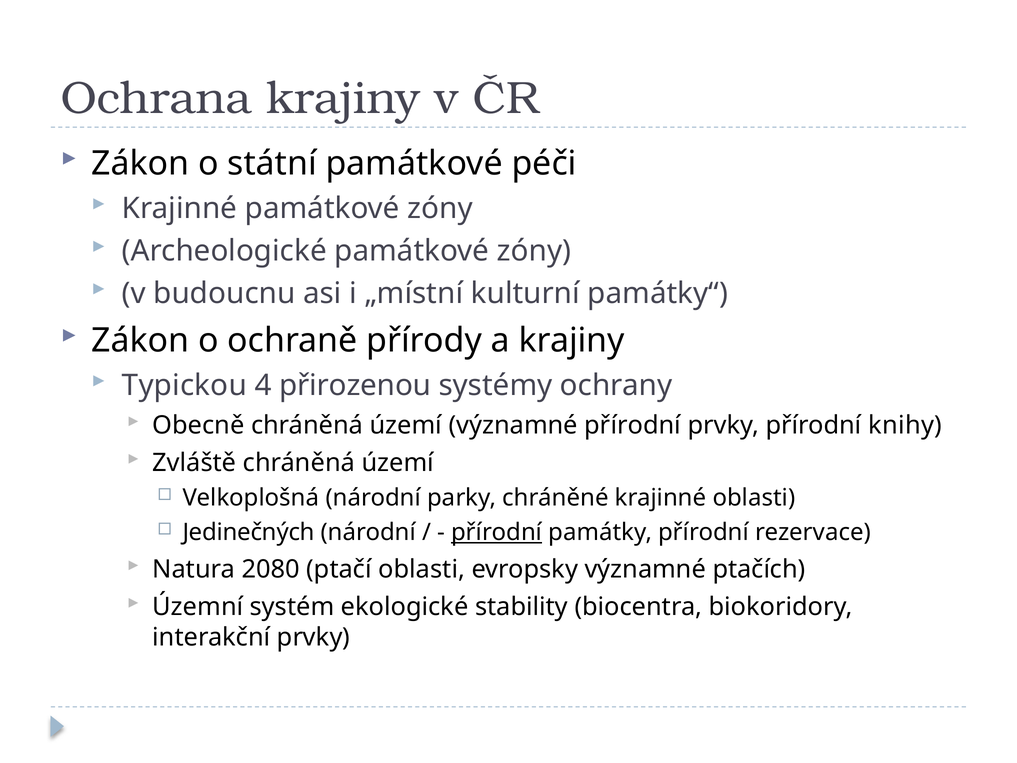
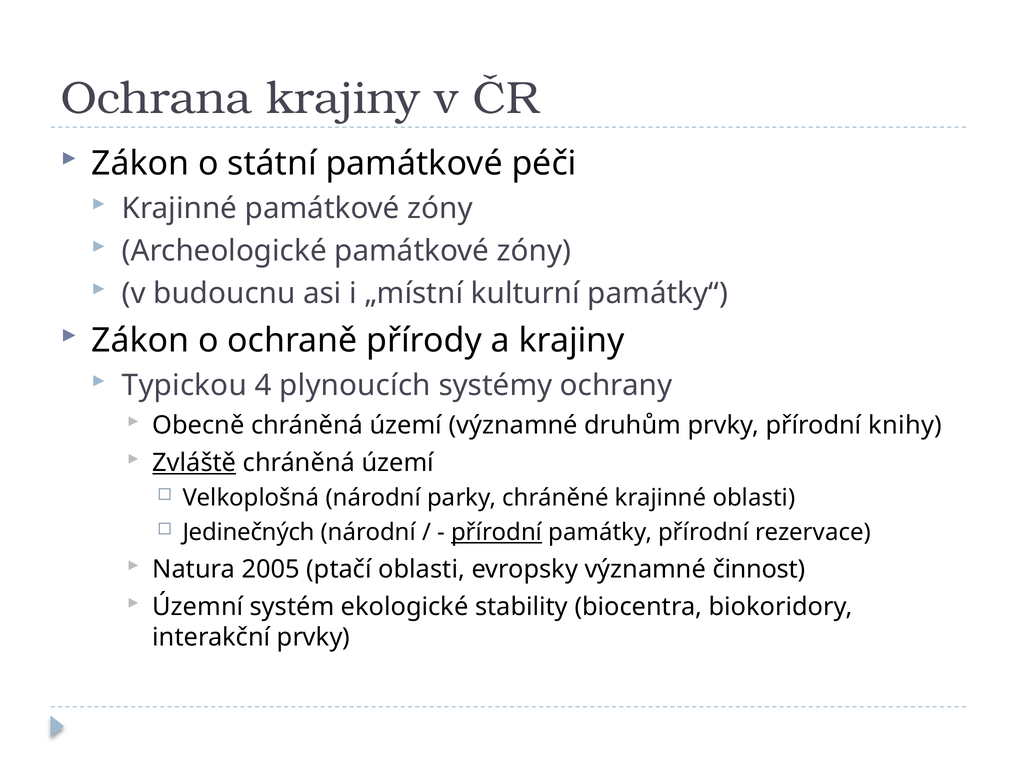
přirozenou: přirozenou -> plynoucích (355, 385)
významné přírodní: přírodní -> druhům (633, 425)
Zvláště underline: none -> present (194, 463)
2080: 2080 -> 2005 (271, 569)
ptačích: ptačích -> činnost (759, 569)
